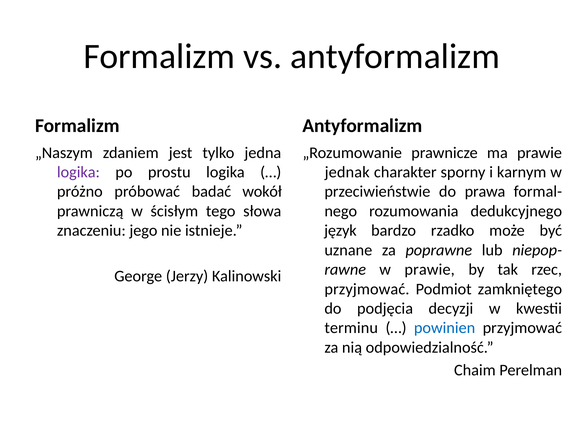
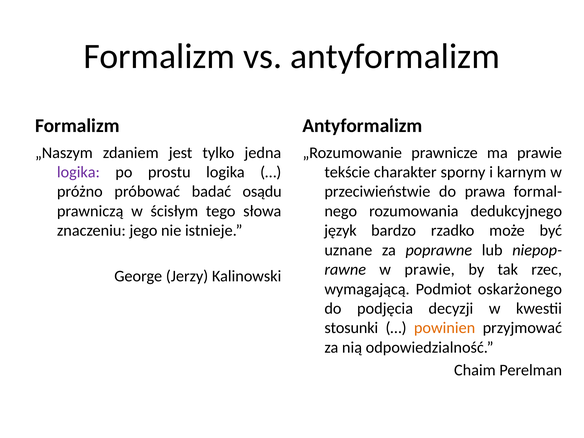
jednak: jednak -> tekście (347, 172)
wokół: wokół -> osądu (262, 192)
przyjmować: przyjmować -> wymagającą (367, 289)
zamkniętego: zamkniętego -> oskarżonego (520, 289)
terminu: terminu -> stosunki (351, 328)
powinien colour: blue -> orange (445, 328)
